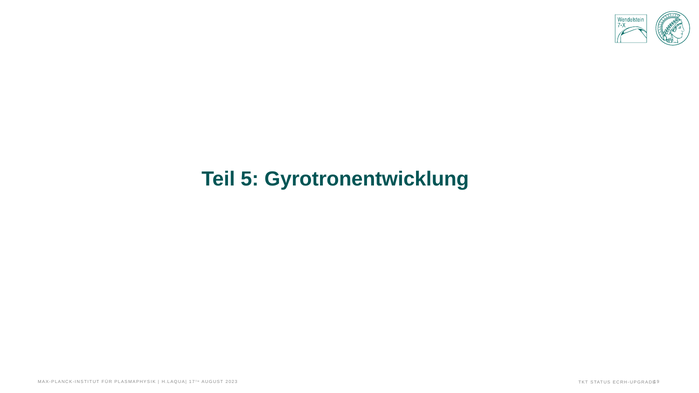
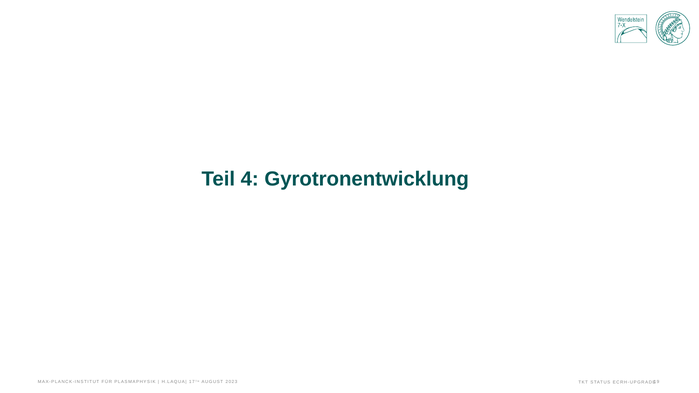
5: 5 -> 4 (250, 179)
